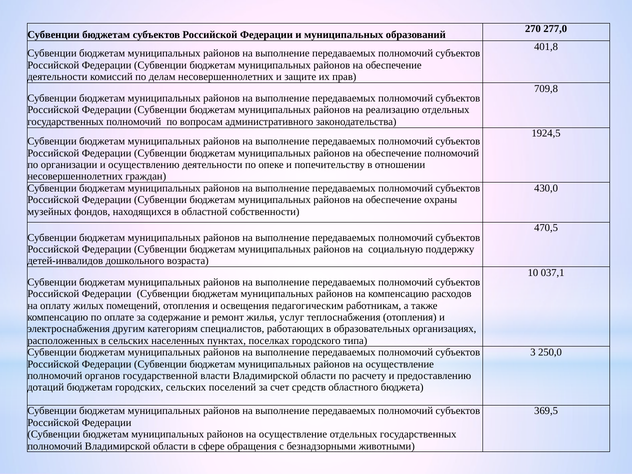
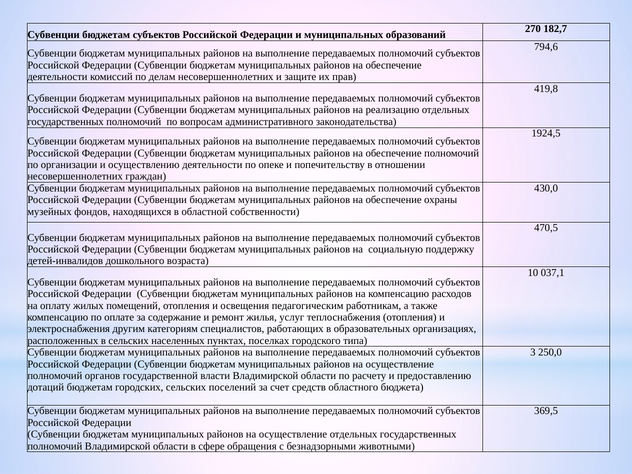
277,0: 277,0 -> 182,7 (555, 29)
401,8: 401,8 -> 794,6 (546, 47)
709,8: 709,8 -> 419,8 (546, 89)
